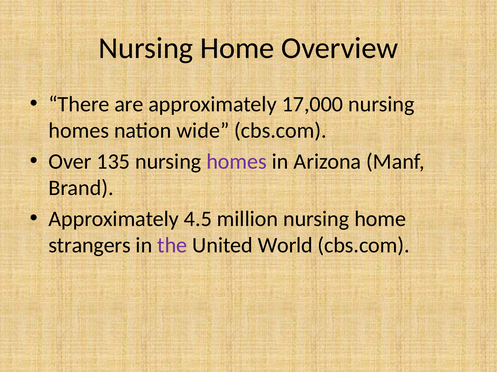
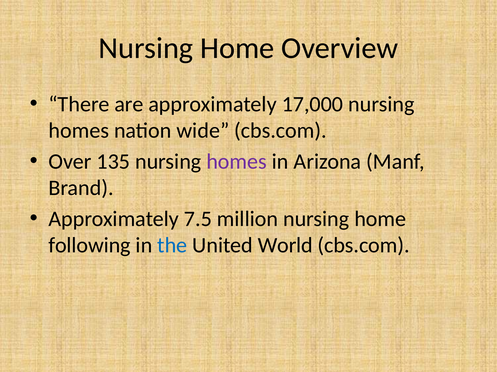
4.5: 4.5 -> 7.5 (198, 219)
strangers: strangers -> following (90, 246)
the colour: purple -> blue (172, 246)
